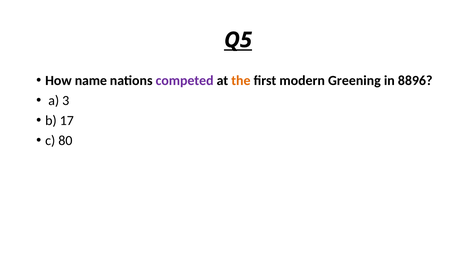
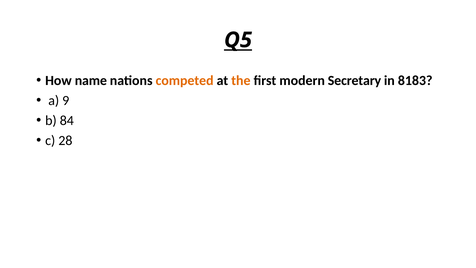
competed colour: purple -> orange (185, 80)
Greening: Greening -> Secretary (354, 80)
8896: 8896 -> 8183 (415, 80)
3: 3 -> 9 (66, 100)
17: 17 -> 84 (67, 120)
80: 80 -> 28 (65, 140)
